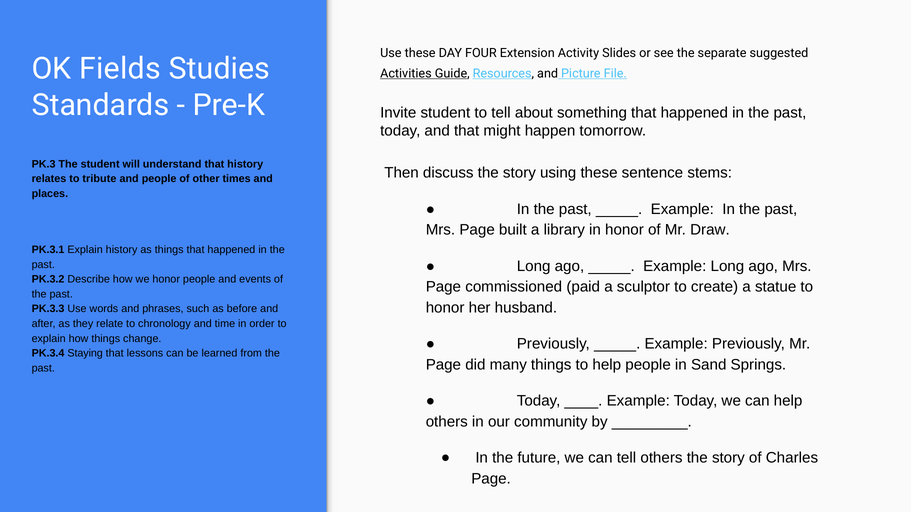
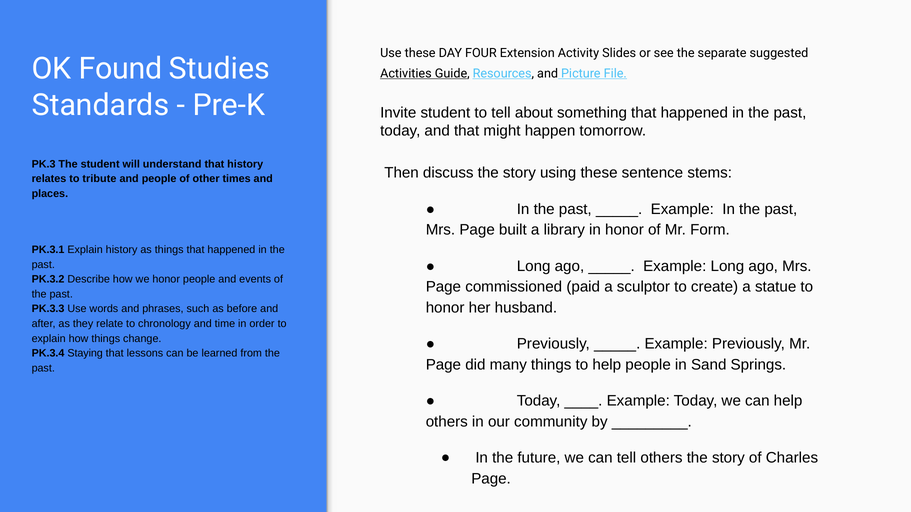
Fields: Fields -> Found (120, 69)
Draw: Draw -> Form (710, 230)
